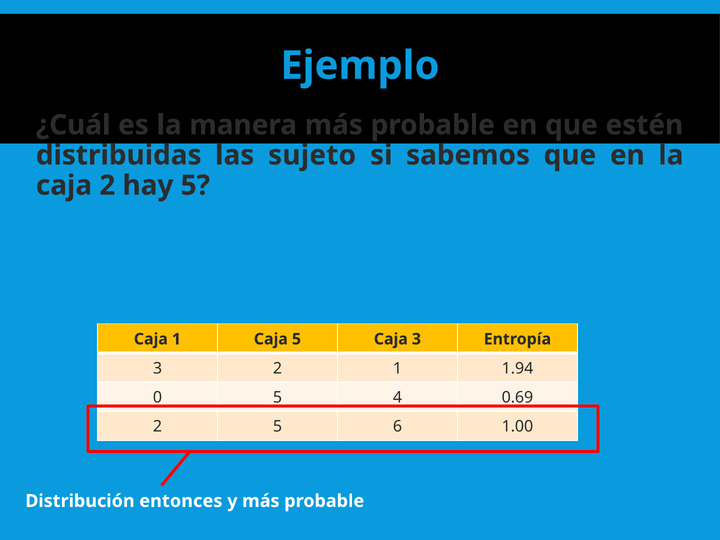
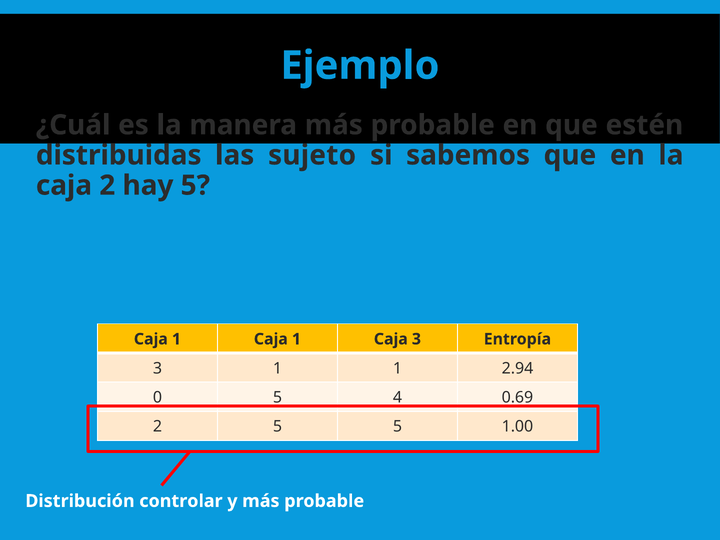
1 Caja 5: 5 -> 1 (296, 339)
3 2: 2 -> 1 (277, 368)
1.94: 1.94 -> 2.94 (517, 368)
5 6: 6 -> 5 (397, 427)
entonces: entonces -> controlar (181, 501)
